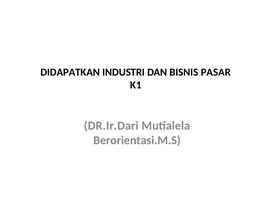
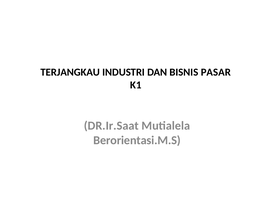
DIDAPATKAN: DIDAPATKAN -> TERJANGKAU (70, 72)
DR.Ir.Dari: DR.Ir.Dari -> DR.Ir.Saat (111, 126)
